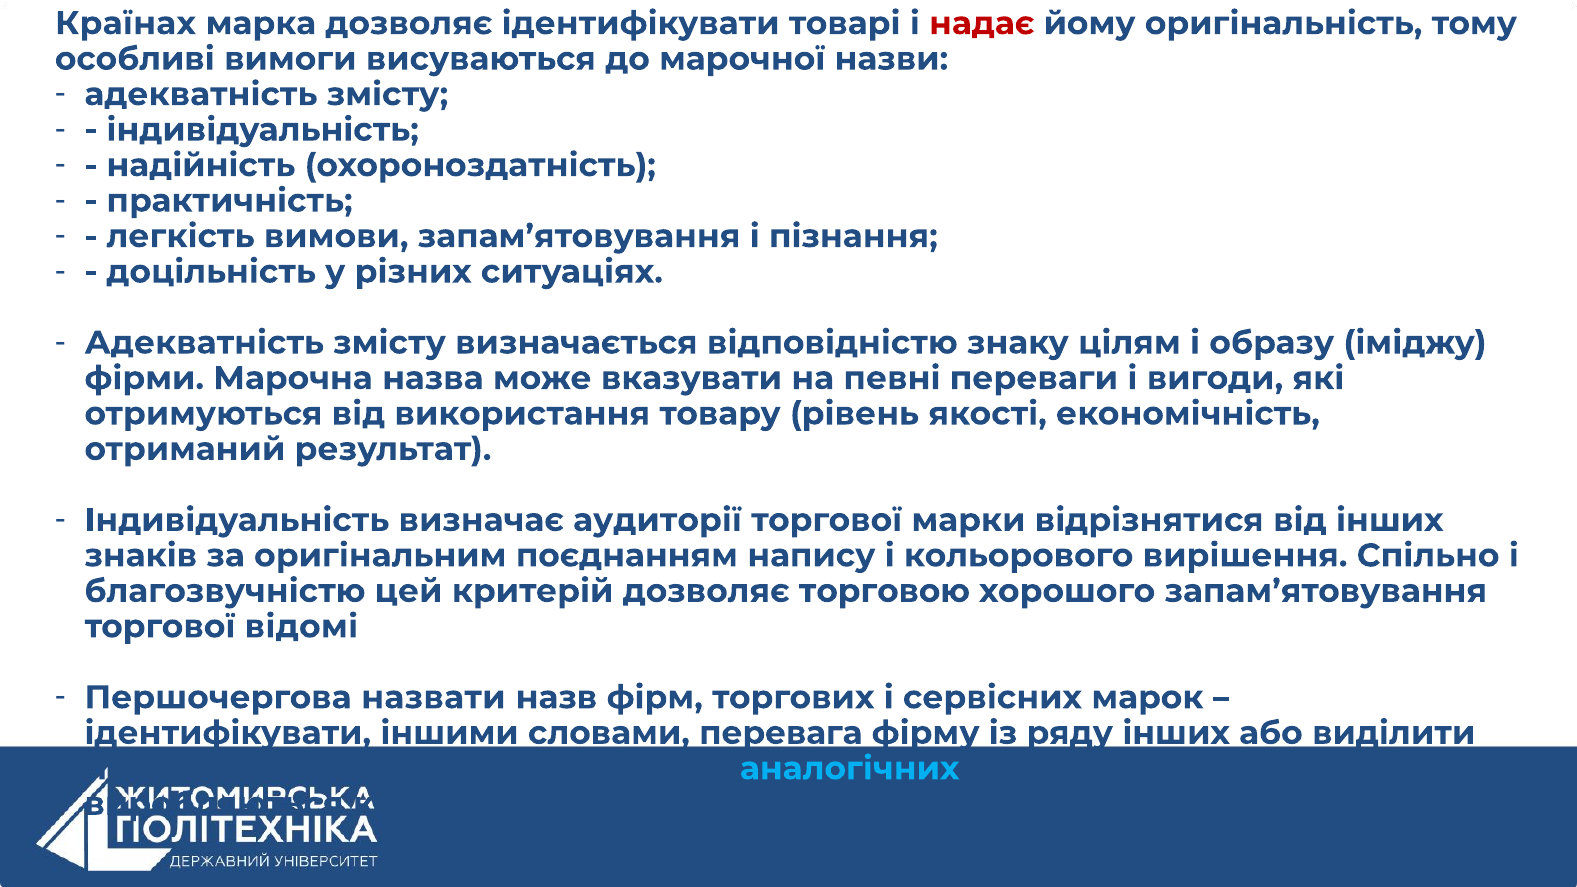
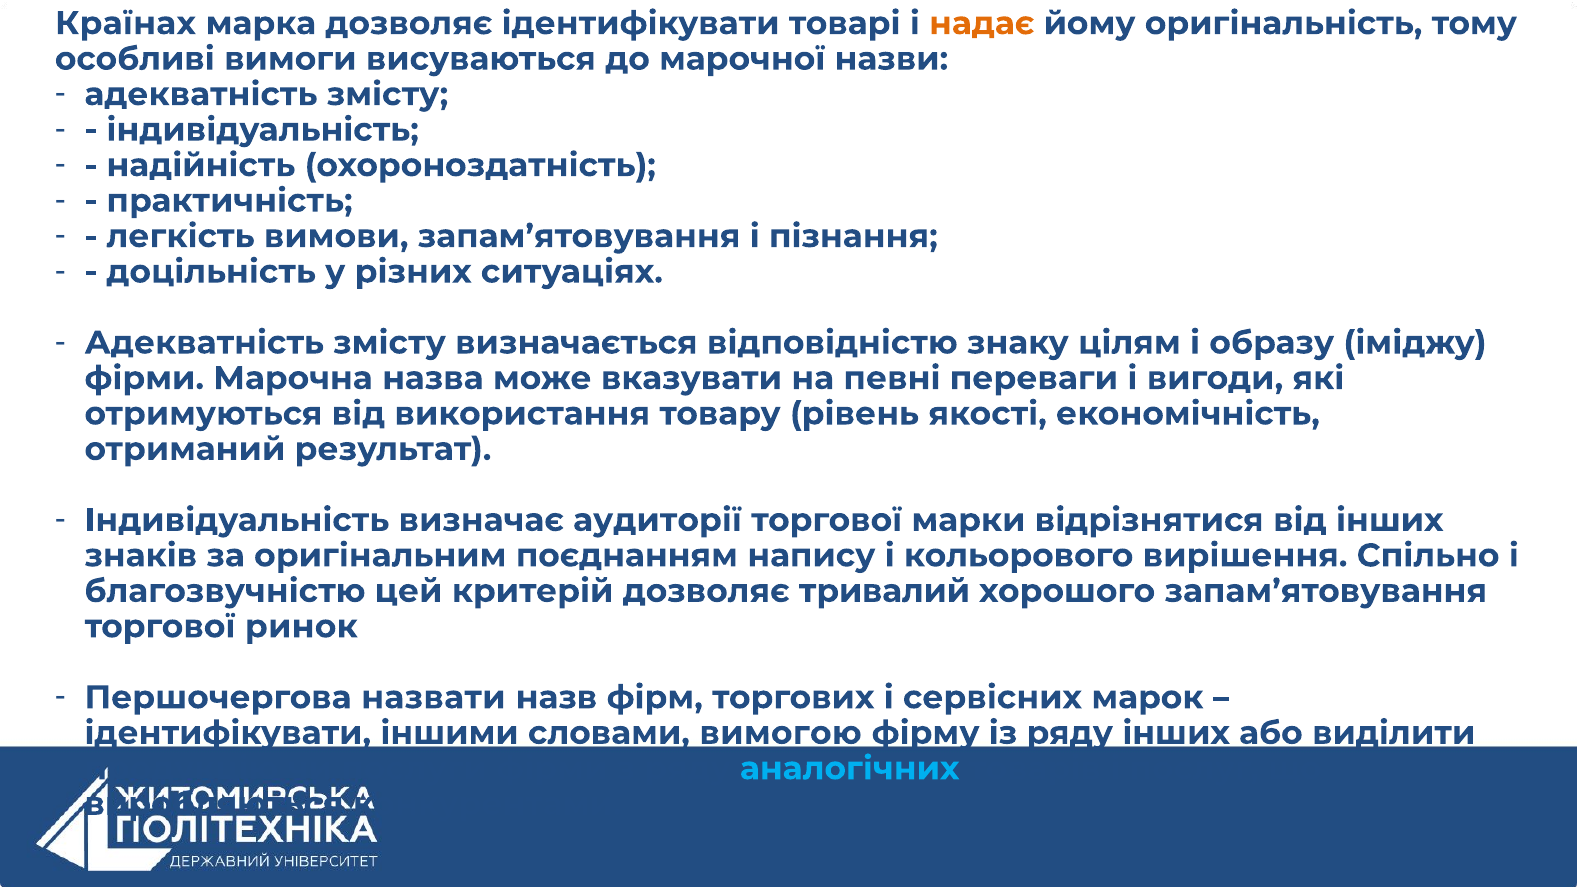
надає colour: red -> orange (982, 23)
торговою: торговою -> тривалий (884, 591)
відомі: відомі -> ринок (301, 627)
перевага: перевага -> вимогою (781, 733)
